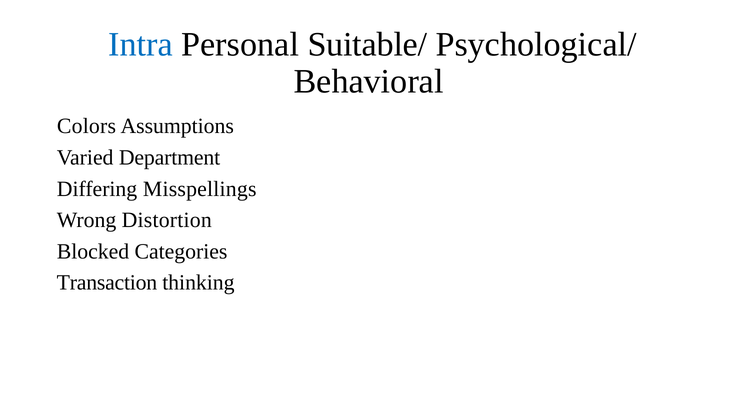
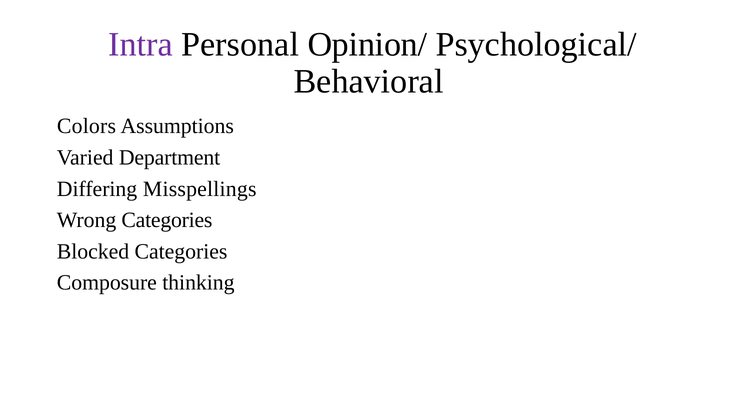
Intra colour: blue -> purple (141, 44)
Suitable/: Suitable/ -> Opinion/ (367, 44)
Wrong Distortion: Distortion -> Categories (167, 220)
Transaction: Transaction -> Composure (107, 283)
